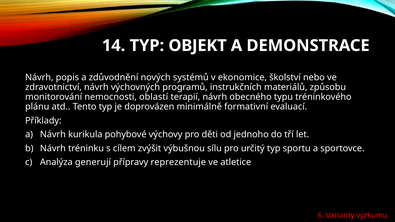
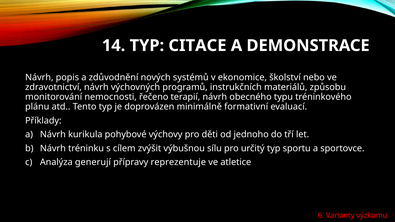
OBJEKT: OBJEKT -> CITACE (197, 46)
oblastí: oblastí -> řečeno (154, 97)
